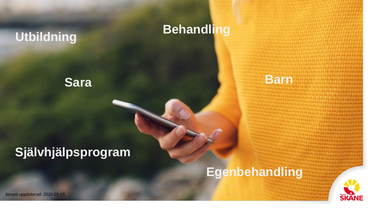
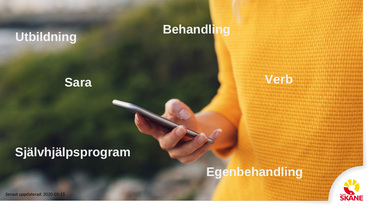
Barn: Barn -> Verb (279, 79)
